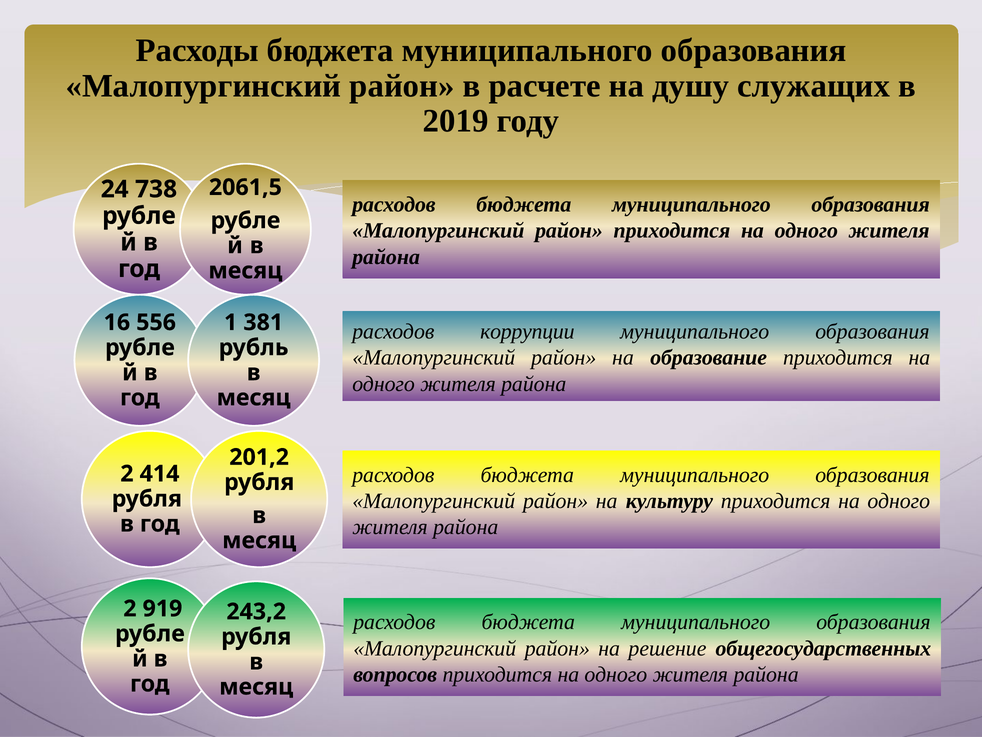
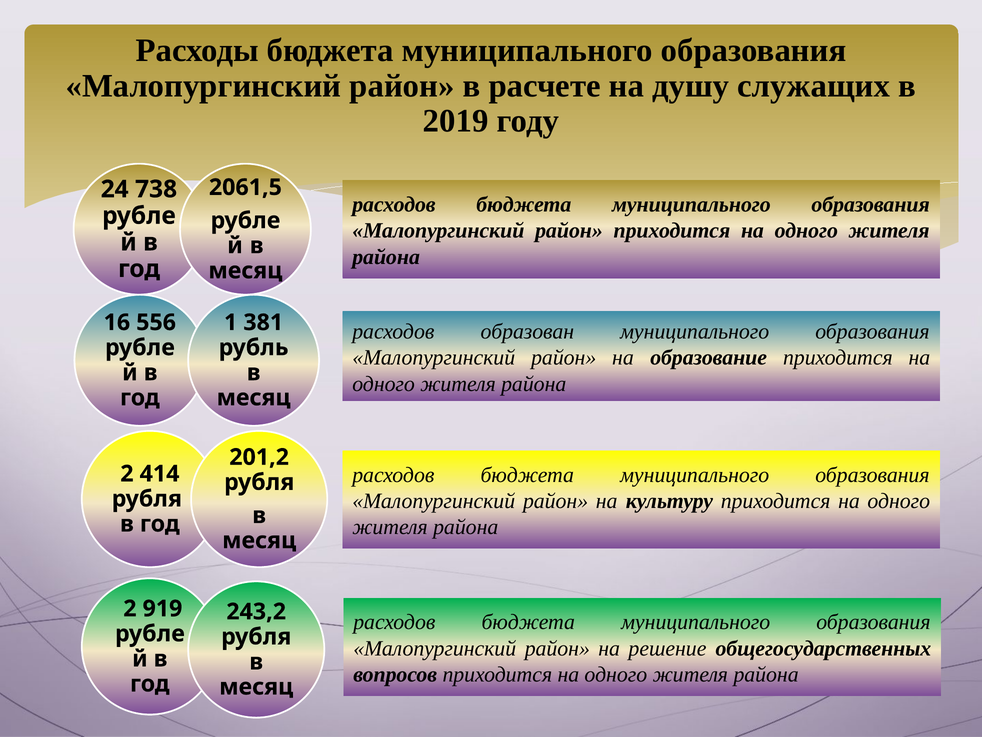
коррупции: коррупции -> образован (527, 331)
